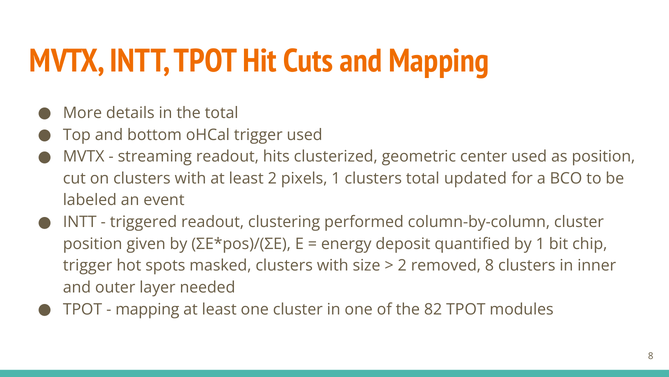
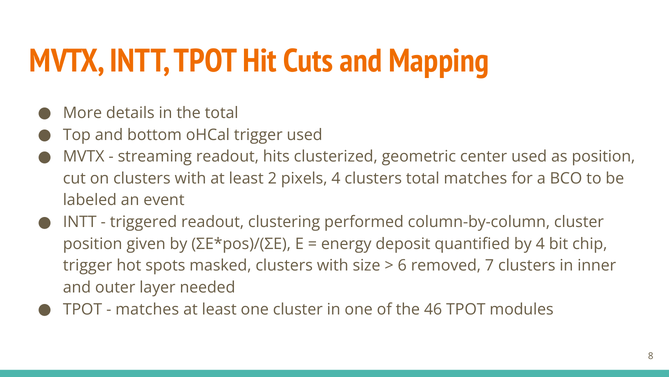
pixels 1: 1 -> 4 (336, 178)
total updated: updated -> matches (475, 178)
by 1: 1 -> 4 (540, 243)
2: 2 -> 6 (402, 265)
removed 8: 8 -> 7 (490, 265)
mapping: mapping -> matches (147, 309)
82: 82 -> 46 (433, 309)
